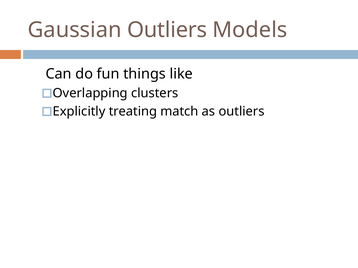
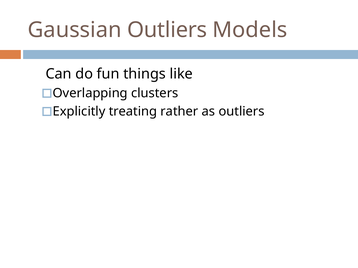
match: match -> rather (179, 111)
